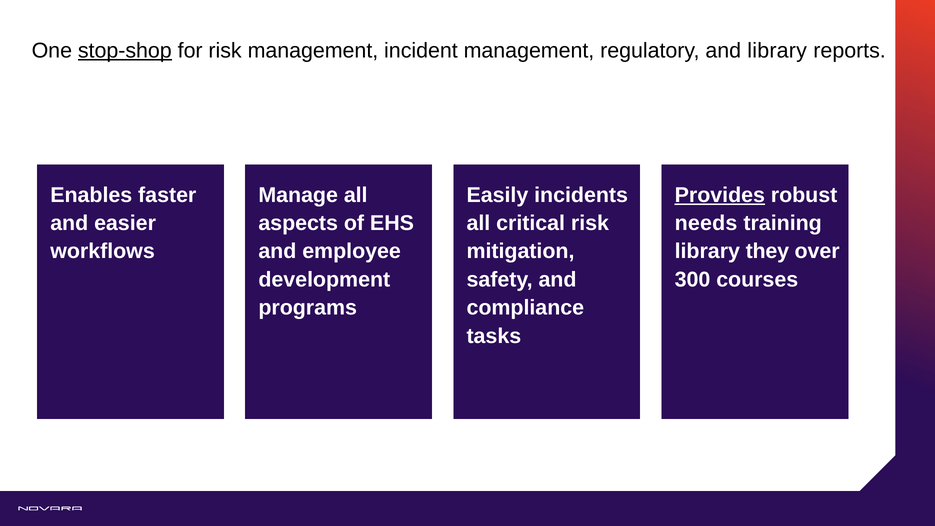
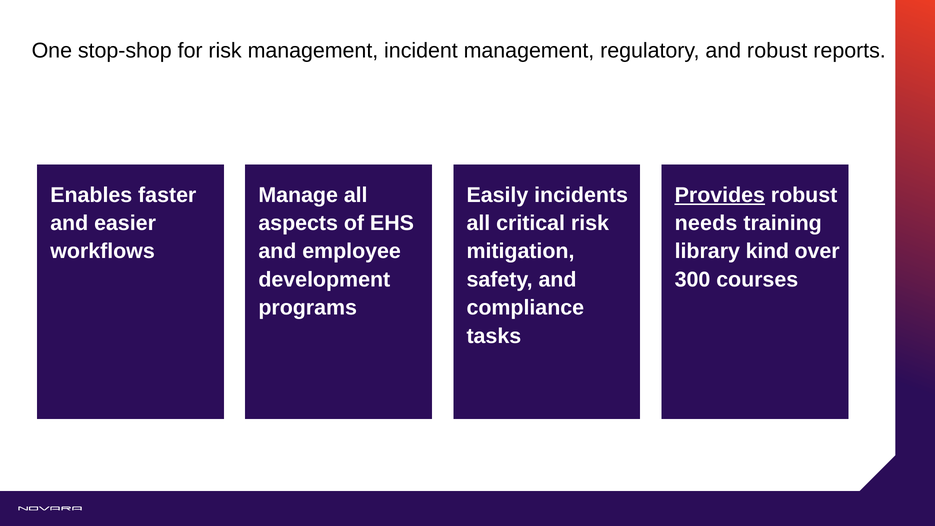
stop-shop underline: present -> none (125, 50)
and library: library -> robust (777, 50)
they: they -> kind (767, 251)
